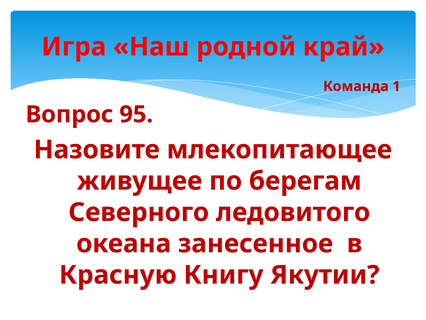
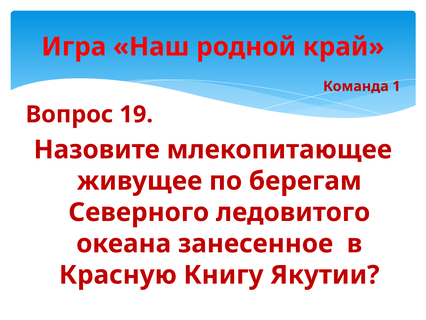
95: 95 -> 19 (136, 114)
